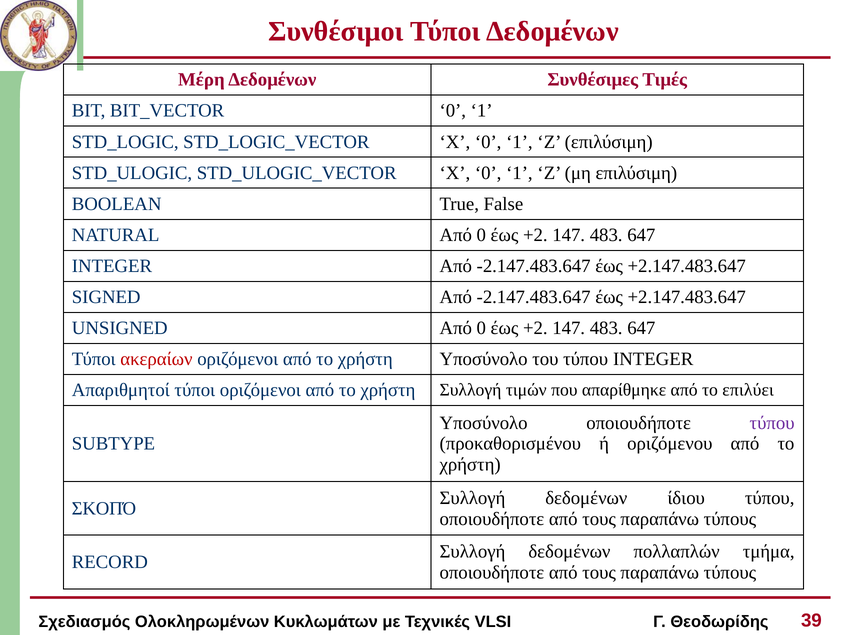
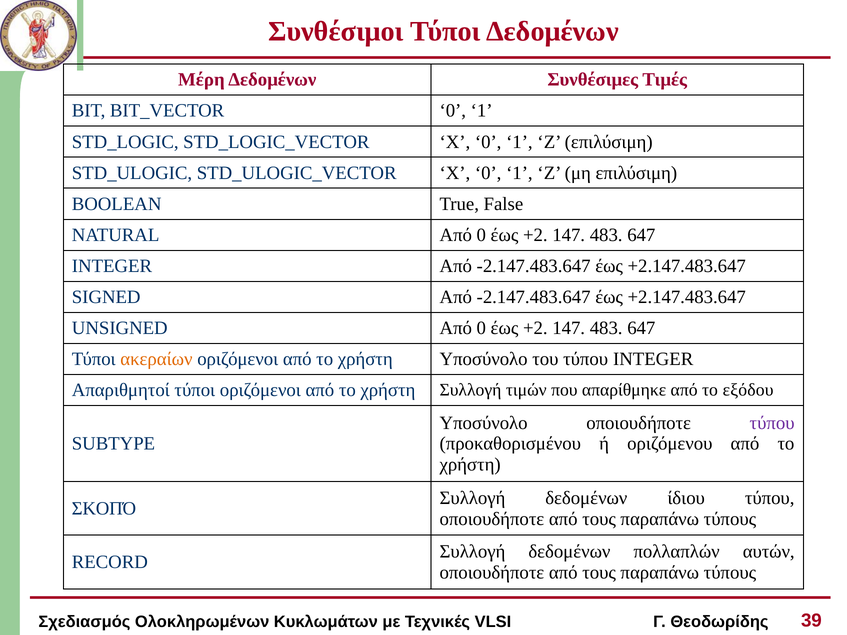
ακεραίων colour: red -> orange (156, 359)
επιλύει: επιλύει -> εξόδου (748, 390)
τμήμα: τμήμα -> αυτών (769, 552)
